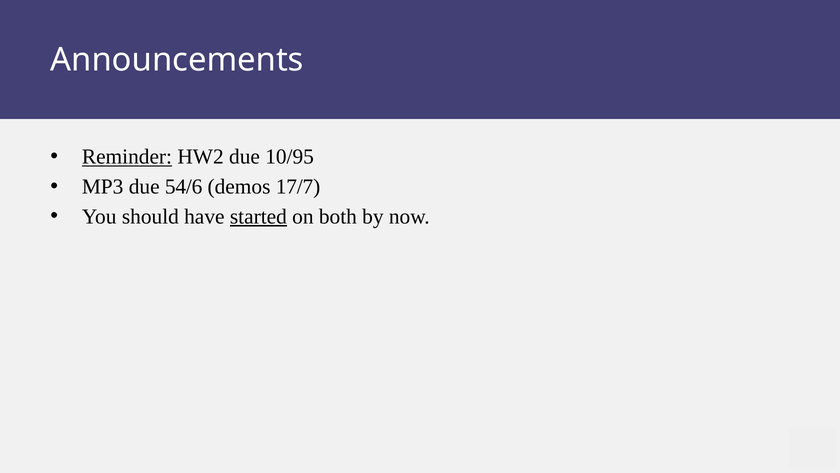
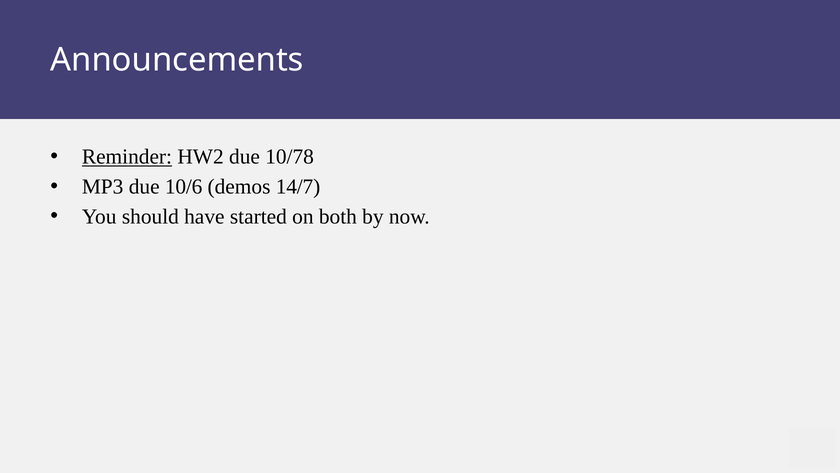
10/95: 10/95 -> 10/78 (290, 157)
54/6: 54/6 -> 10/6 (184, 187)
17/7: 17/7 -> 14/7 (298, 187)
started underline: present -> none (258, 217)
